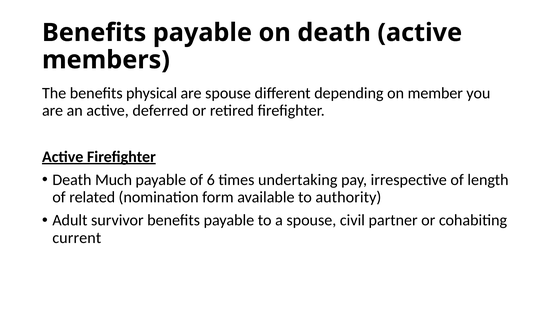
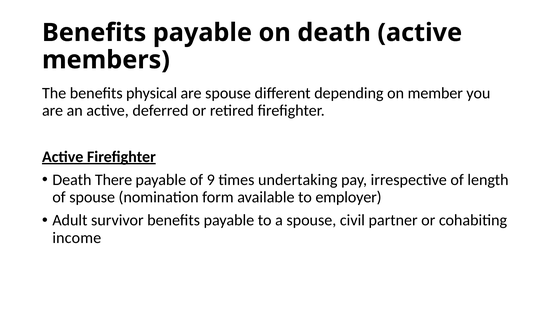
Much: Much -> There (114, 180)
6: 6 -> 9 (211, 180)
of related: related -> spouse (92, 197)
authority: authority -> employer (348, 197)
current: current -> income (77, 238)
